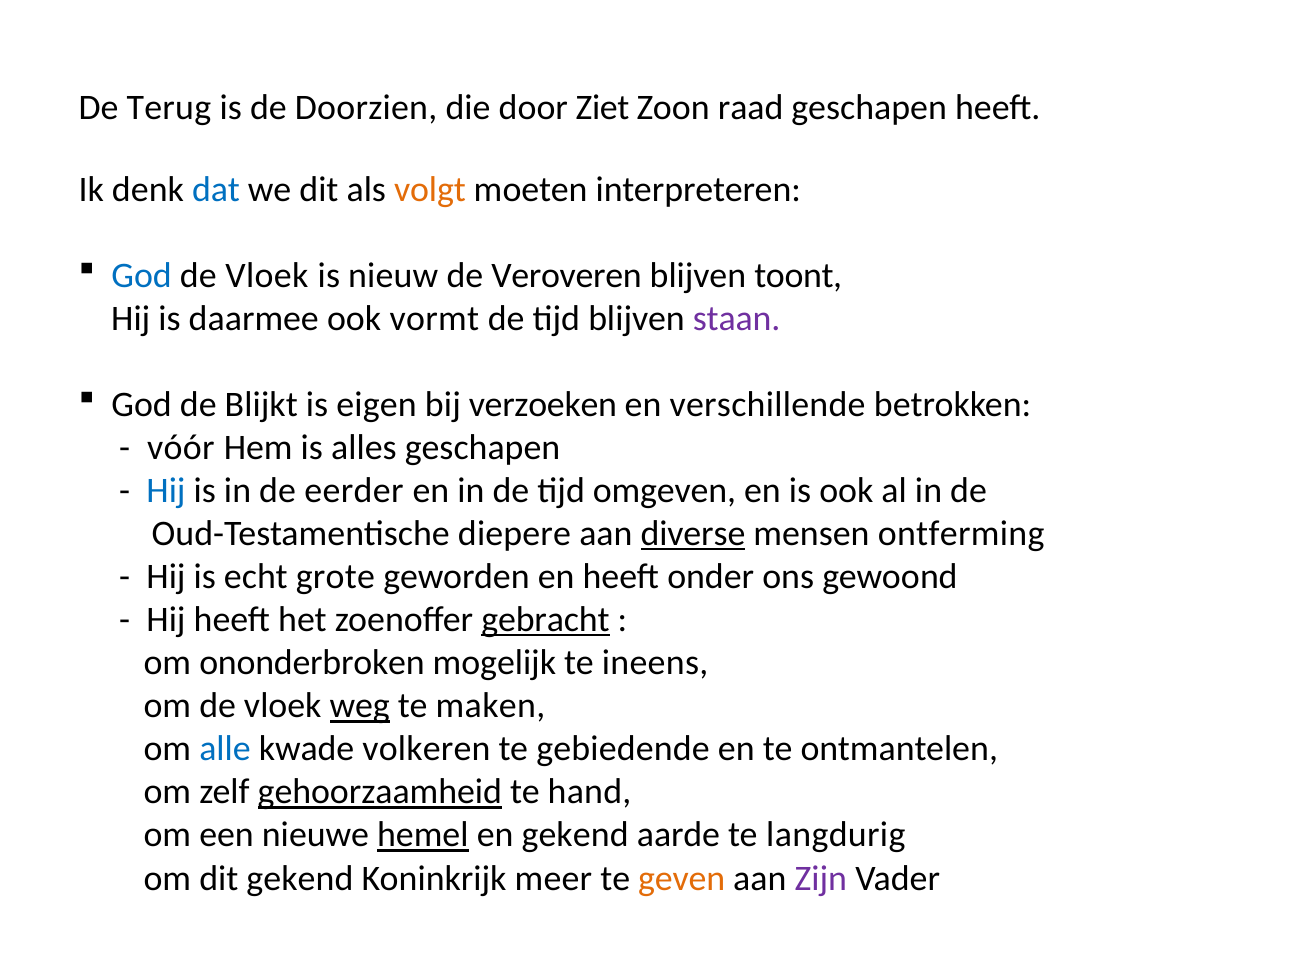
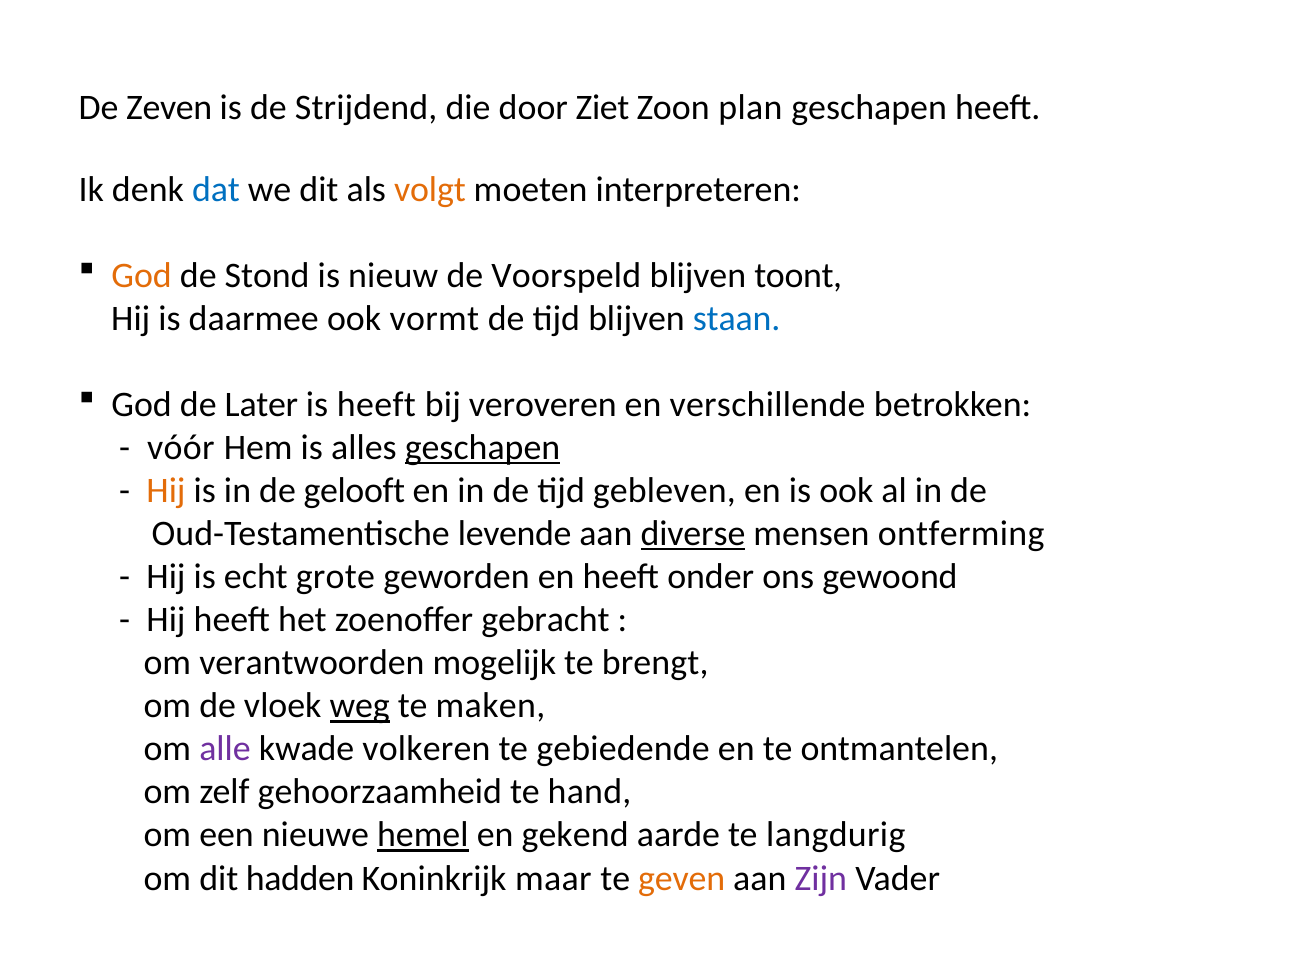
Terug: Terug -> Zeven (169, 108)
Doorzien: Doorzien -> Strijdend (366, 108)
raad: raad -> plan (750, 108)
God colour: blue -> orange (142, 276)
Vloek: Vloek -> Stond (267, 276)
Veroveren: Veroveren -> Voorspeld (566, 276)
staan colour: purple -> blue (737, 319)
Blijkt: Blijkt -> Later (261, 405)
is eigen: eigen -> heeft (376, 405)
verzoeken: verzoeken -> veroveren (543, 405)
geschapen underline: none -> present (483, 448)
Hij colour: blue -> orange (166, 491)
eerder: eerder -> gelooft (354, 491)
omgeven: omgeven -> gebleven (664, 491)
diepere: diepere -> levende (515, 534)
gebracht underline: present -> none (545, 620)
ononderbroken: ononderbroken -> verantwoorden (312, 663)
ineens: ineens -> brengt (655, 663)
alle colour: blue -> purple (225, 749)
gehoorzaamheid underline: present -> none (380, 792)
dit gekend: gekend -> hadden (300, 878)
meer: meer -> maar (553, 878)
